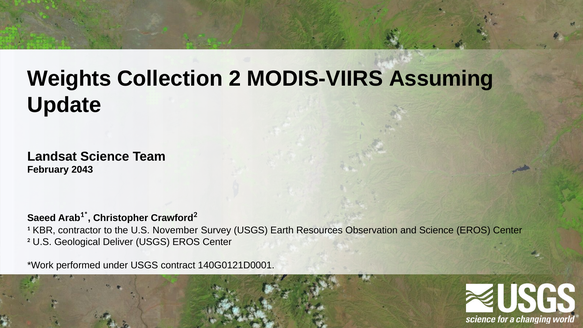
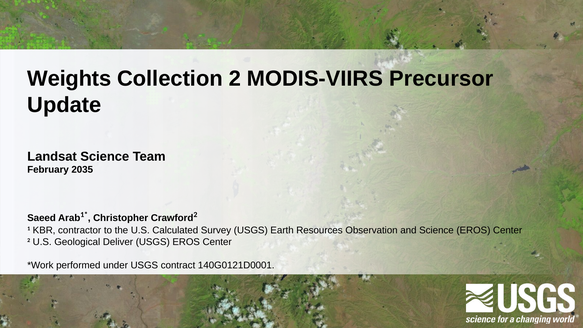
Assuming: Assuming -> Precursor (441, 79)
2043: 2043 -> 2035 (82, 170)
November: November -> Calculated (175, 230)
